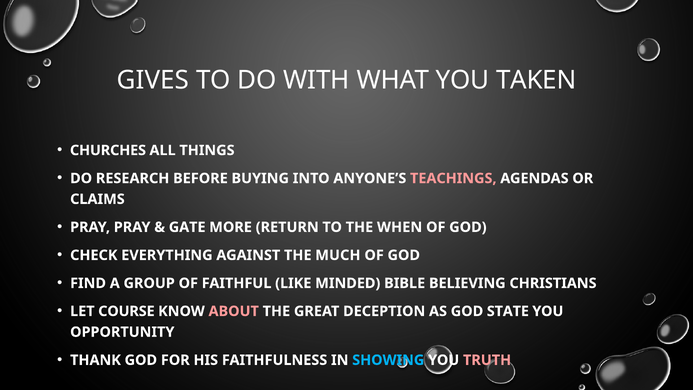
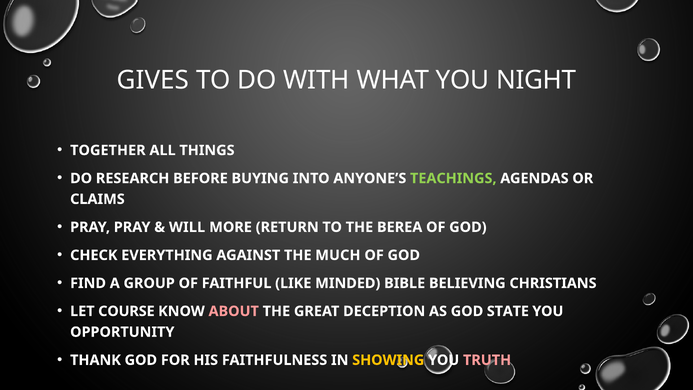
TAKEN: TAKEN -> NIGHT (536, 80)
CHURCHES: CHURCHES -> TOGETHER (108, 150)
TEACHINGS colour: pink -> light green (453, 178)
GATE: GATE -> WILL (187, 227)
WHEN: WHEN -> BEREA (400, 227)
SHOWING colour: light blue -> yellow (388, 360)
